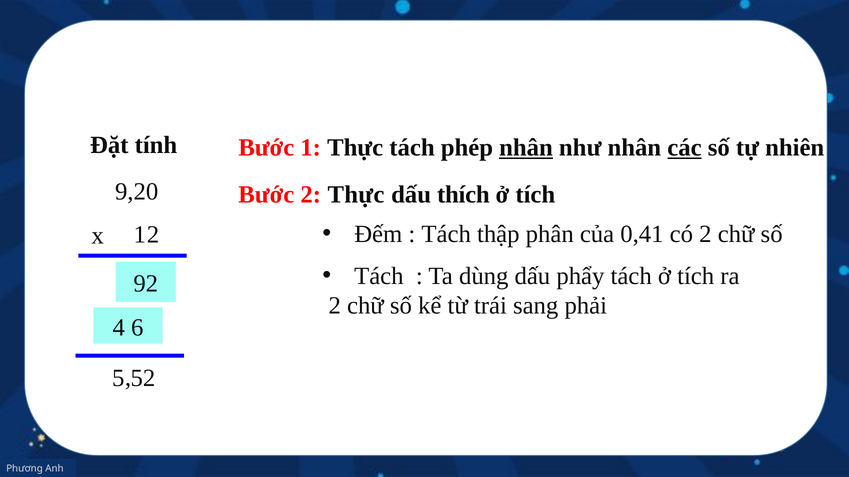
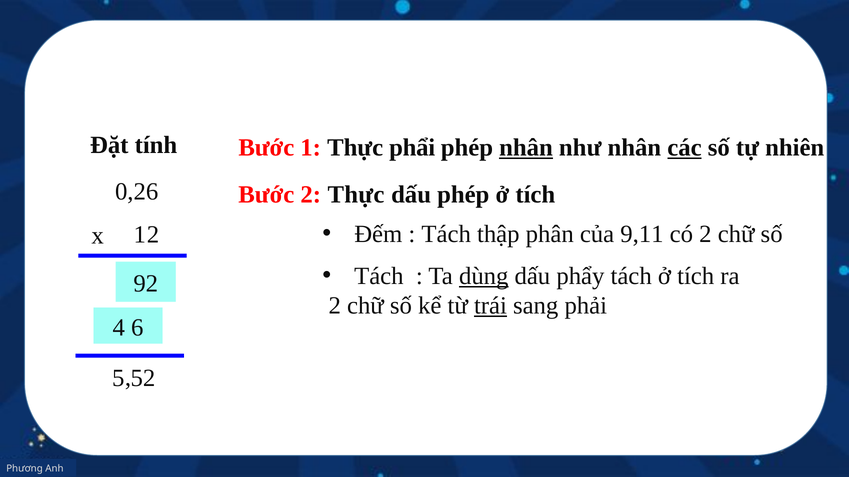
Thực tách: tách -> phẩi (412, 148)
9,20: 9,20 -> 0,26 (137, 192)
dấu thích: thích -> phép (463, 195)
0,41: 0,41 -> 9,11 (642, 234)
dùng underline: none -> present (484, 276)
trái underline: none -> present (490, 306)
